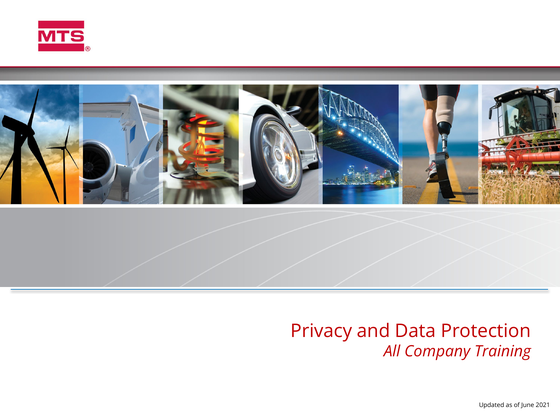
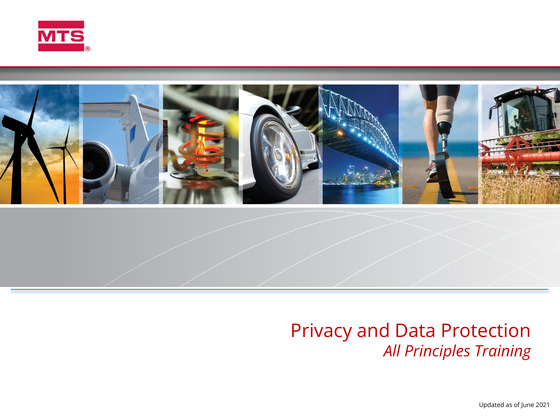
Company: Company -> Principles (437, 351)
